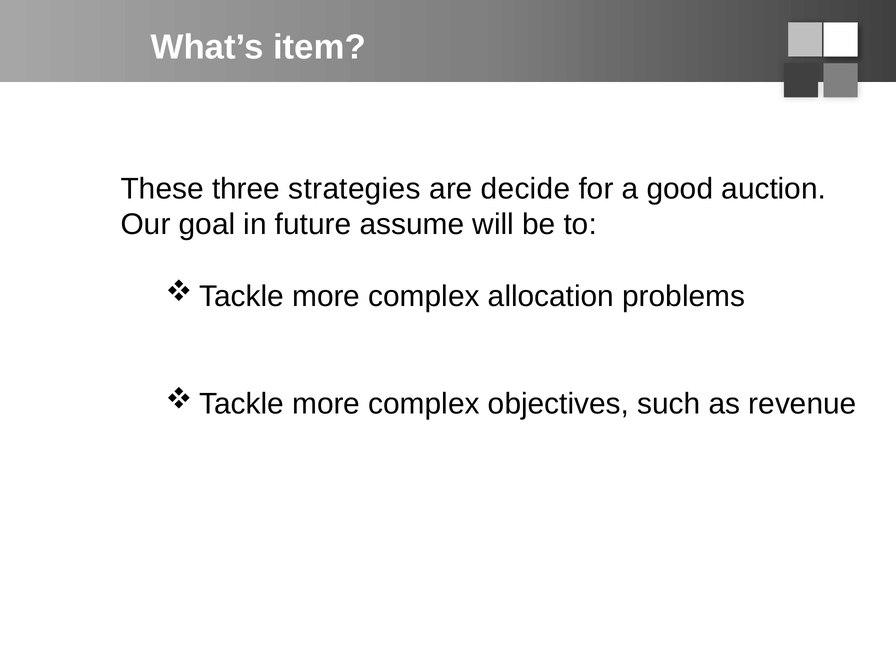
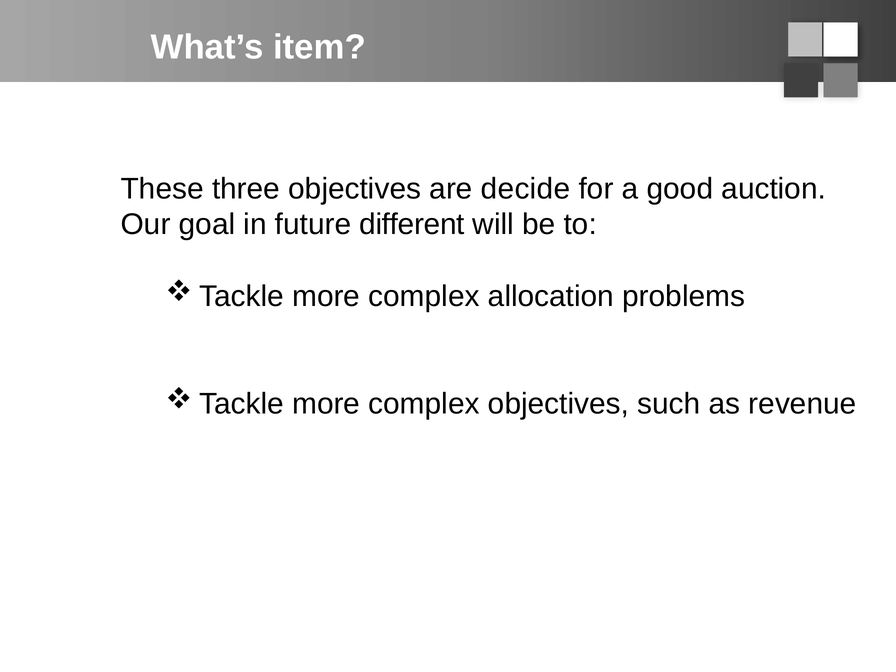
three strategies: strategies -> objectives (355, 189)
assume: assume -> different (412, 225)
